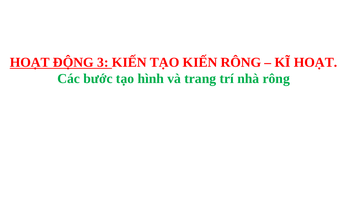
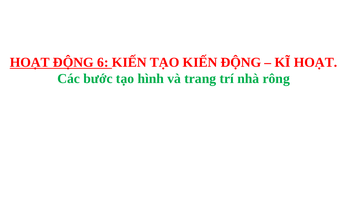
3: 3 -> 6 (103, 62)
KIẾN RÔNG: RÔNG -> ĐỘNG (241, 62)
